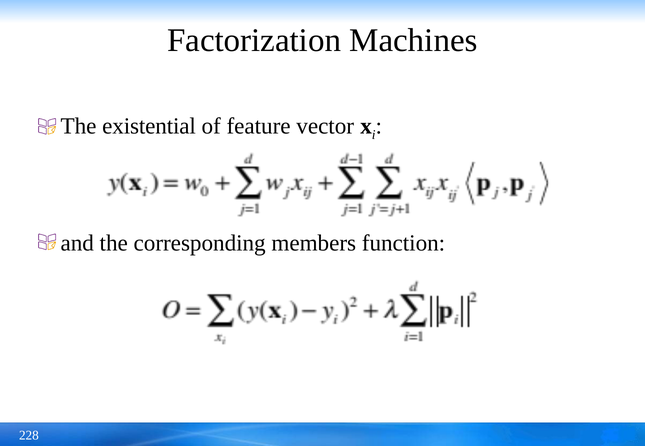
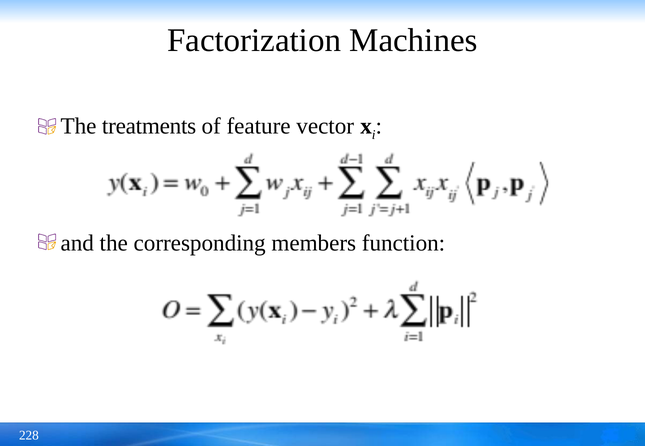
existential: existential -> treatments (149, 126)
